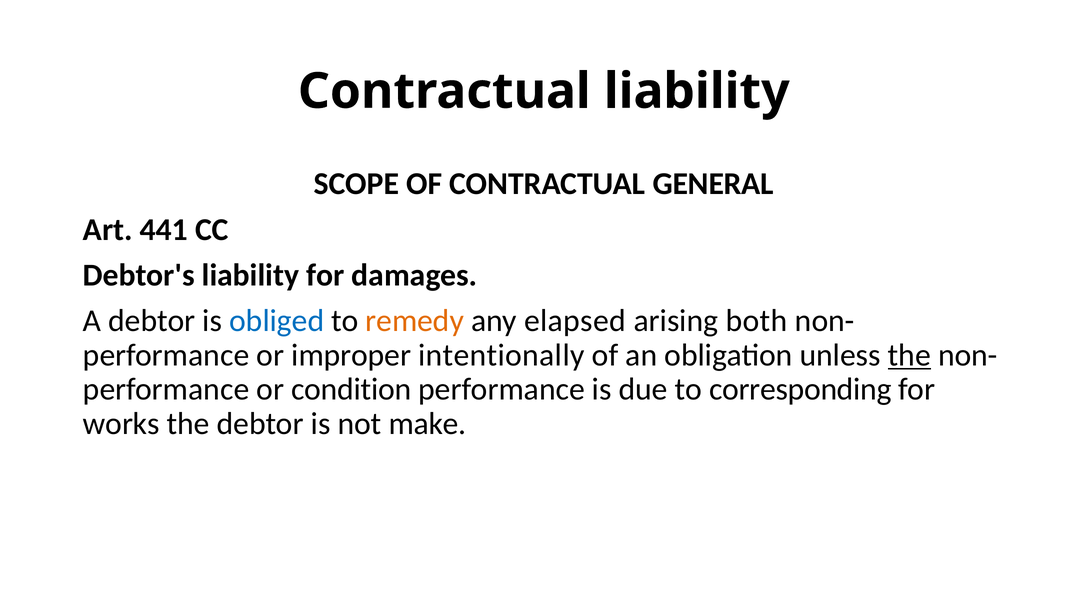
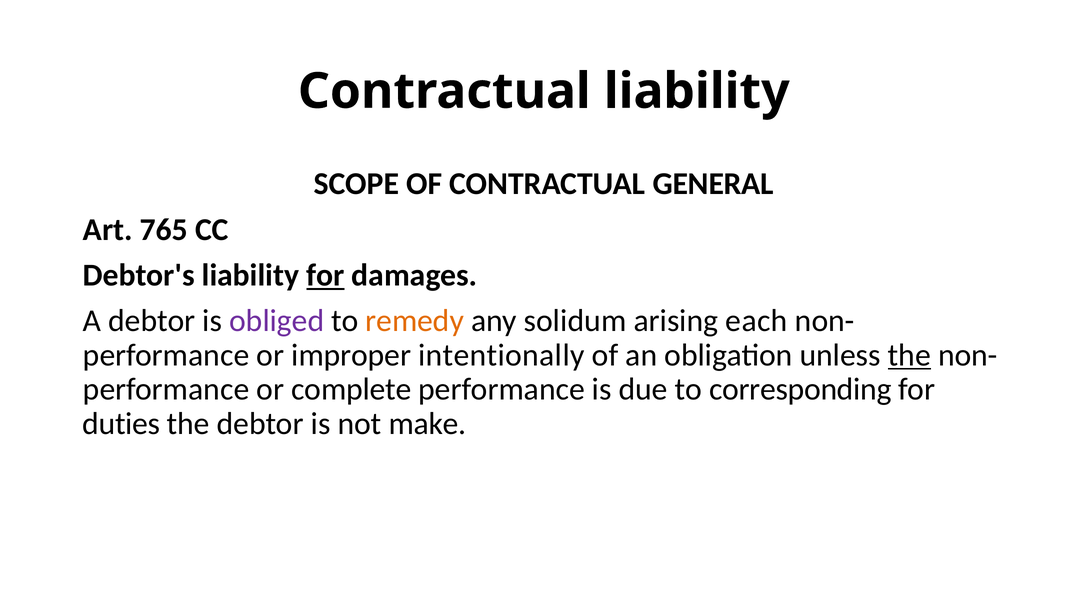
441: 441 -> 765 (164, 230)
for underline: none -> present (325, 275)
obliged colour: blue -> purple (277, 321)
elapsed: elapsed -> solidum (575, 321)
both: both -> each (756, 321)
condition: condition -> complete (351, 389)
works: works -> duties (121, 424)
